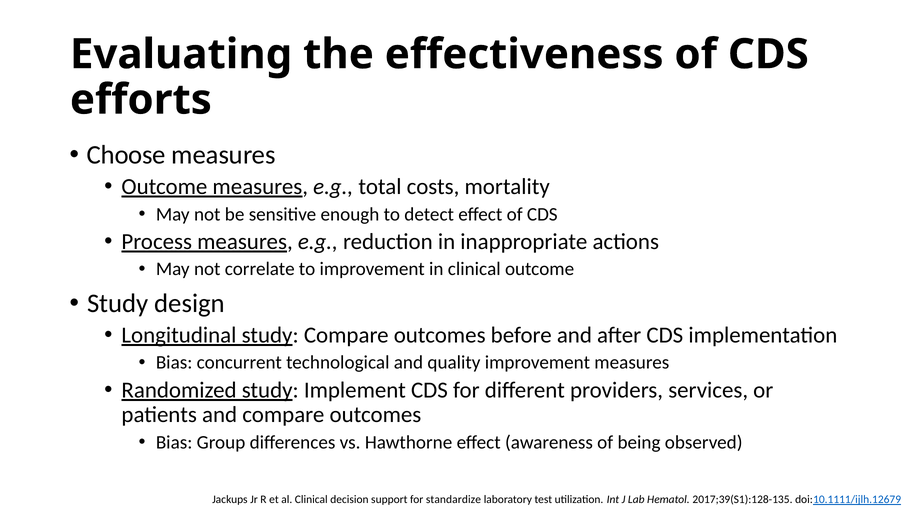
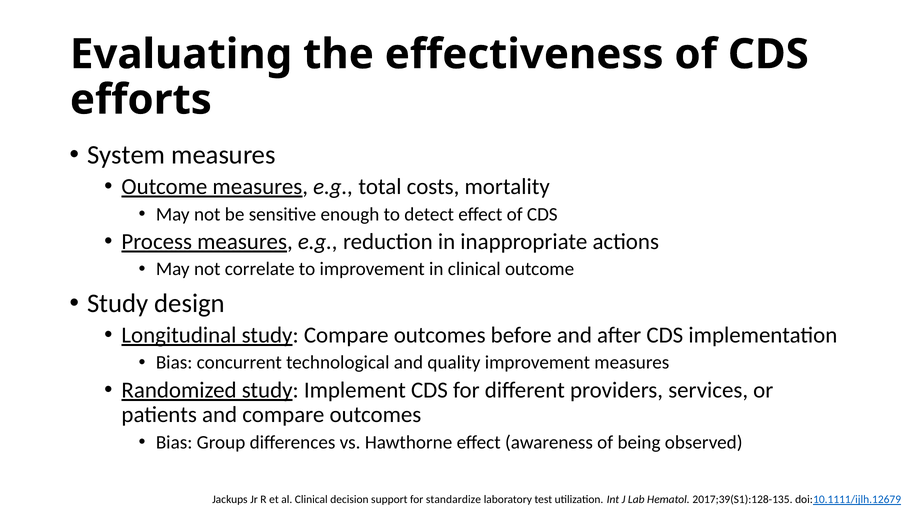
Choose: Choose -> System (126, 155)
